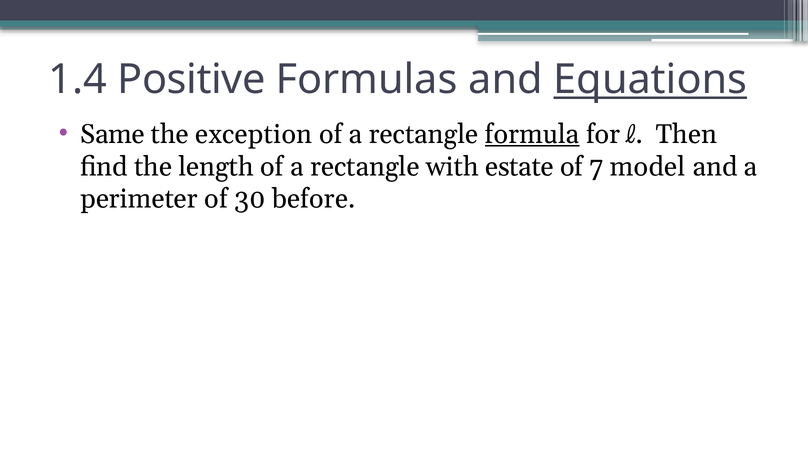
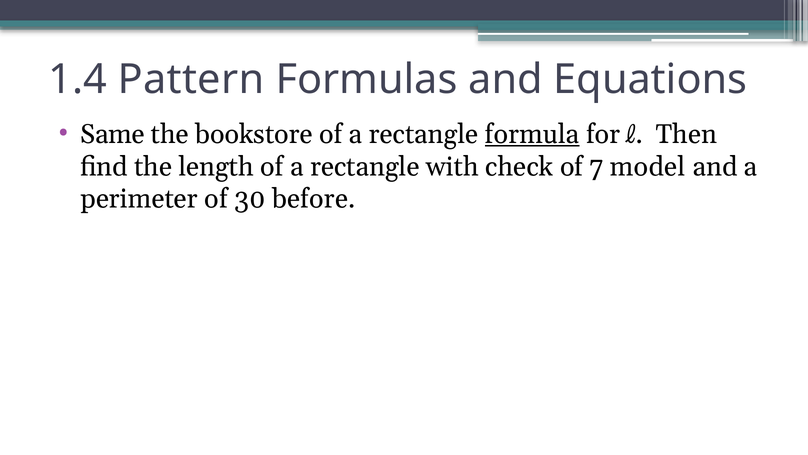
Positive: Positive -> Pattern (191, 80)
Equations underline: present -> none (650, 80)
exception: exception -> bookstore (254, 134)
estate: estate -> check (519, 166)
